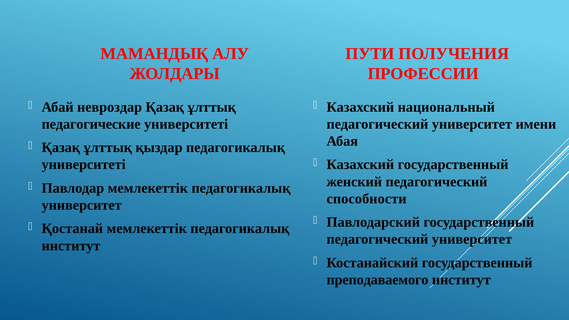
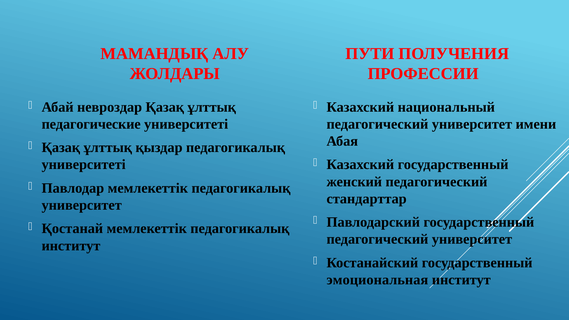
способности: способности -> стандарттар (367, 199)
преподаваемого: преподаваемого -> эмоциональная (377, 280)
